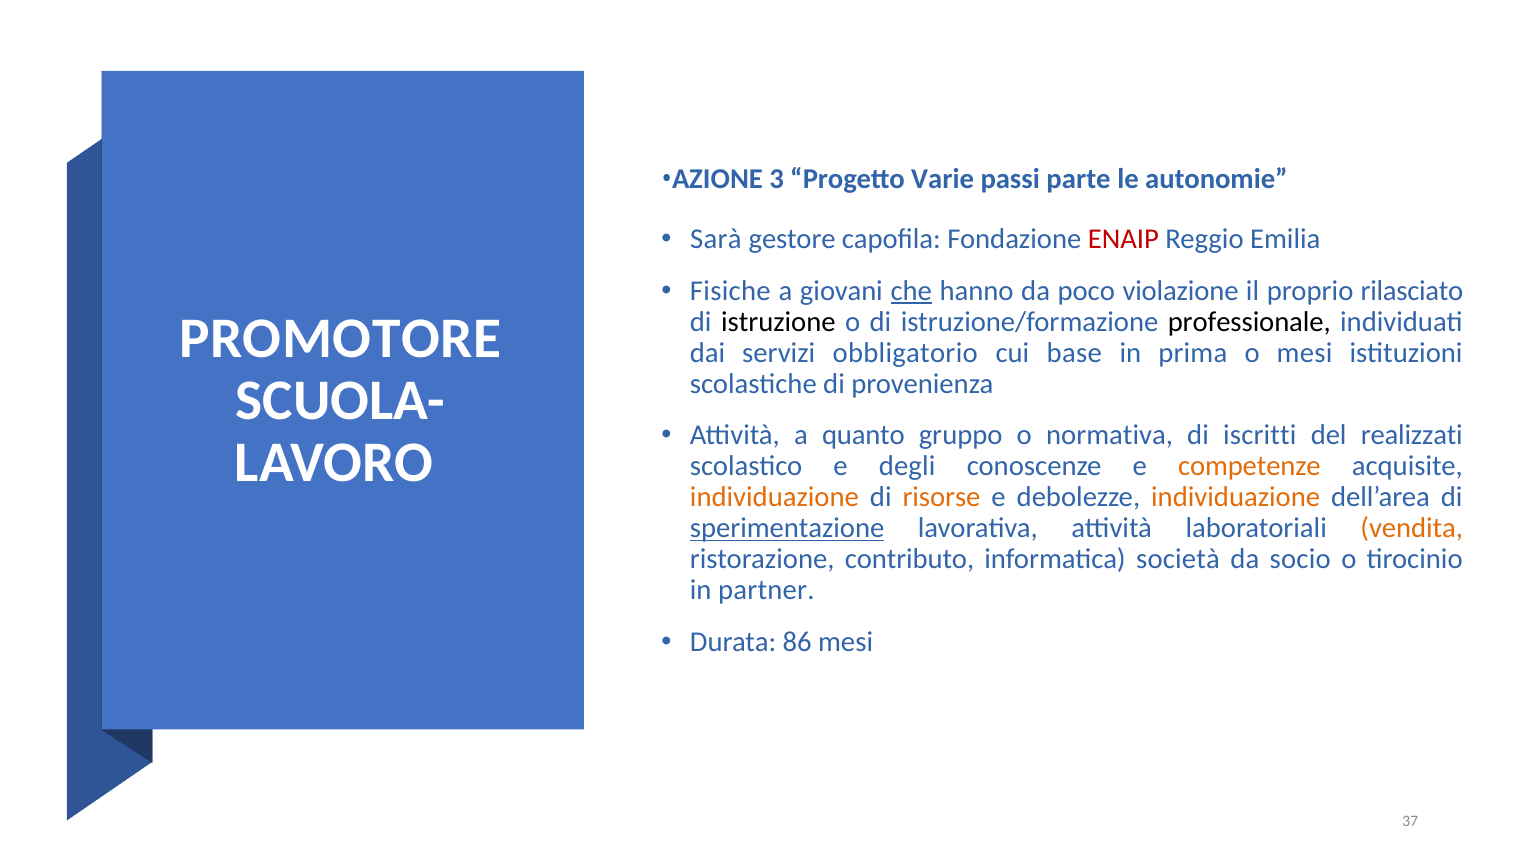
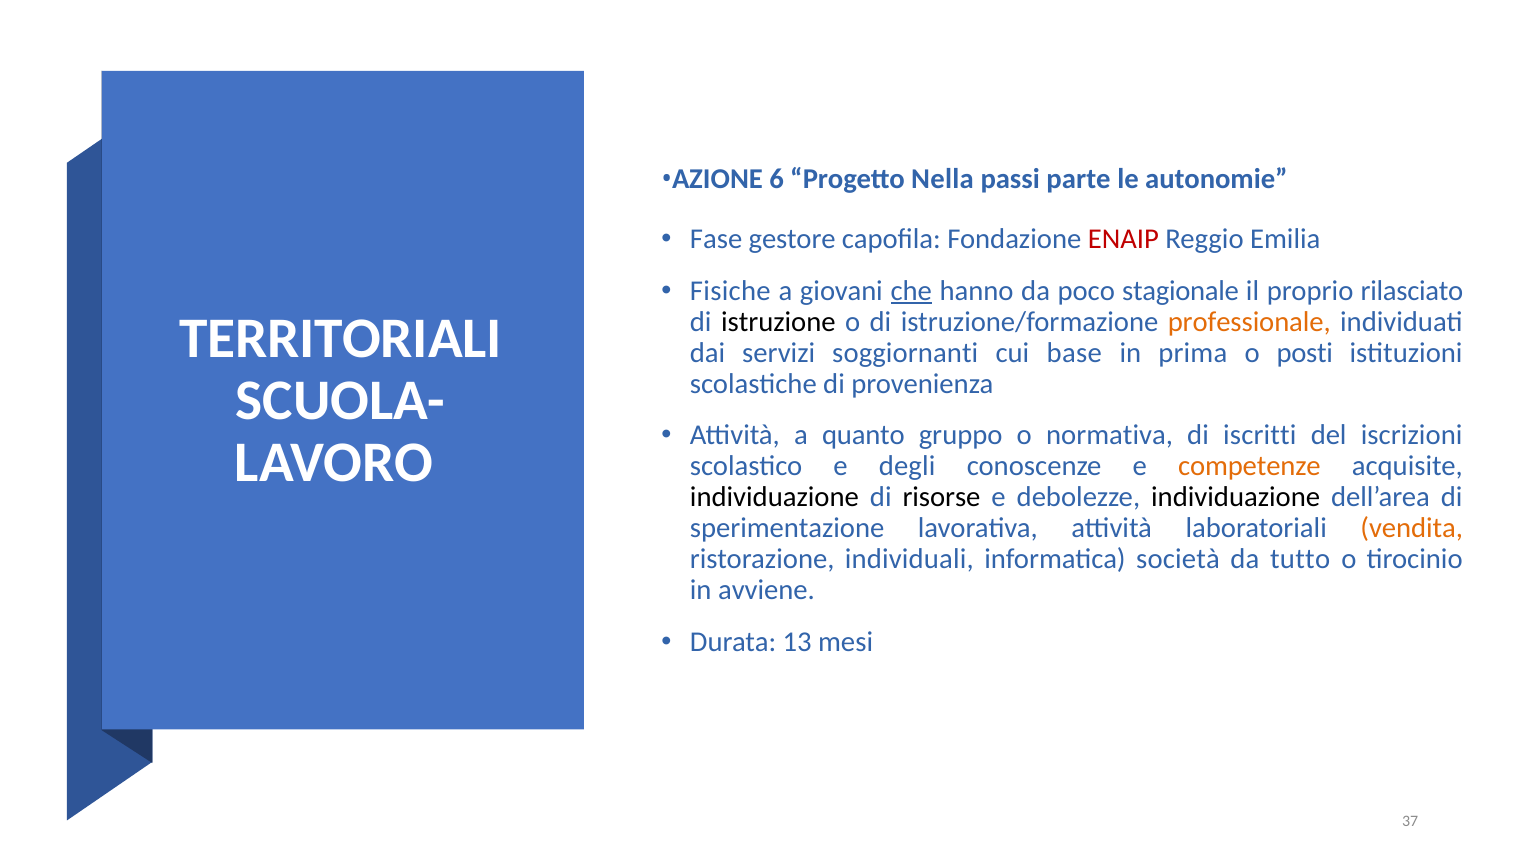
3: 3 -> 6 (777, 179)
Varie: Varie -> Nella (942, 179)
Sarà: Sarà -> Fase (716, 239)
violazione: violazione -> stagionale (1181, 291)
professionale colour: black -> orange (1249, 322)
PROMOTORE: PROMOTORE -> TERRITORIALI (340, 339)
obbligatorio: obbligatorio -> soggiornanti (905, 353)
o mesi: mesi -> posti (1305, 353)
realizzati: realizzati -> iscrizioni (1412, 436)
individuazione colour: orange -> black (774, 498)
risorse colour: orange -> black (942, 498)
individuazione colour: orange -> black (1236, 498)
sperimentazione underline: present -> none (787, 529)
contributo: contributo -> individuali (909, 560)
socio: socio -> tutto (1300, 560)
partner: partner -> avviene (766, 591)
86: 86 -> 13 (797, 642)
